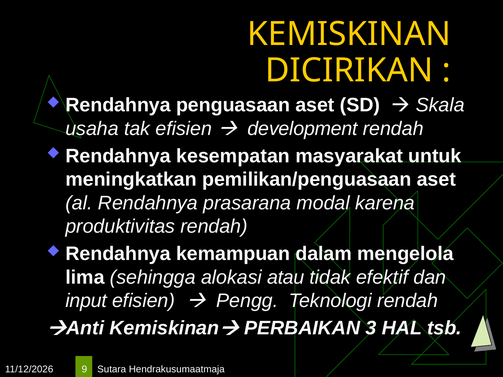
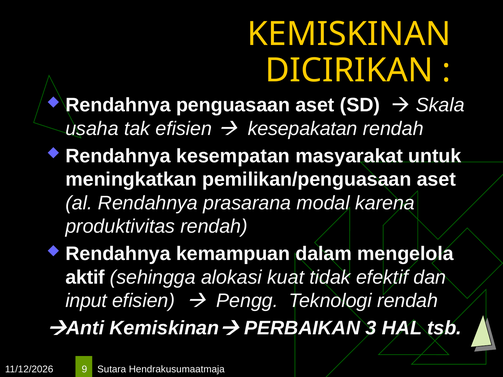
development: development -> kesepakatan (303, 129)
lima: lima -> aktif (85, 277)
atau: atau -> kuat (286, 277)
